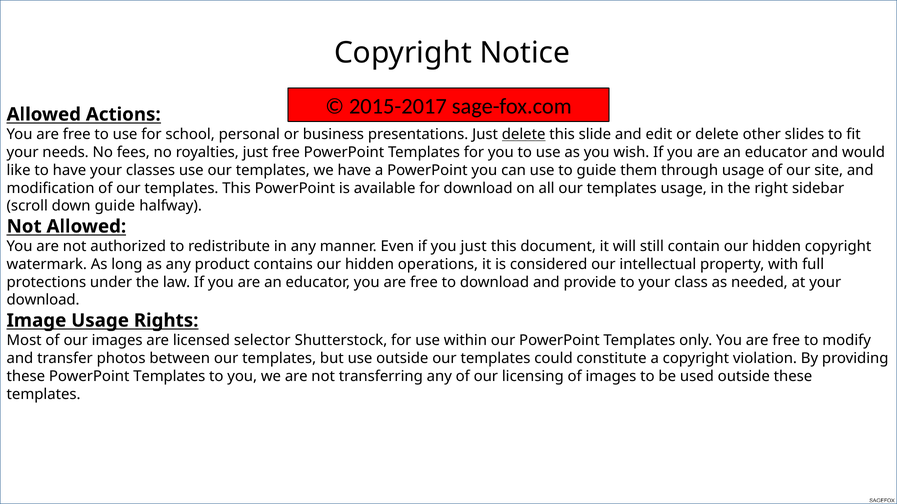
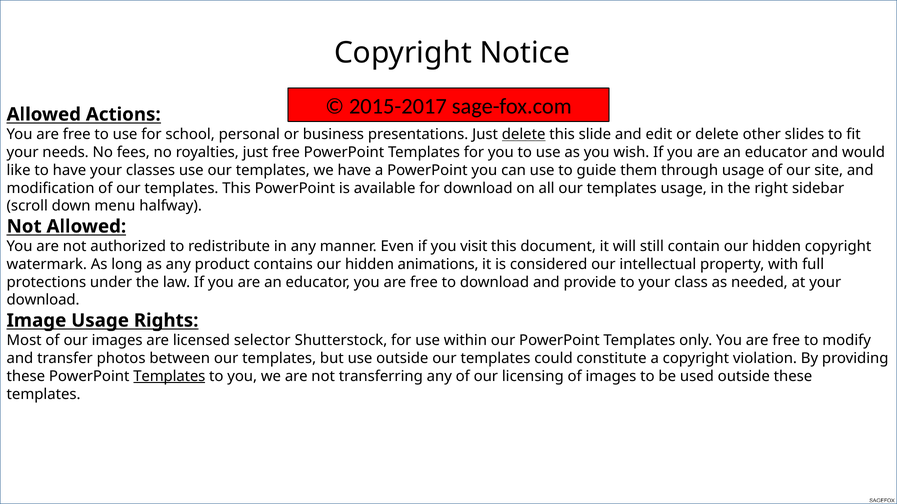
down guide: guide -> menu (115, 206)
you just: just -> visit (474, 247)
operations: operations -> animations (438, 265)
Templates underline: none -> present (169, 377)
